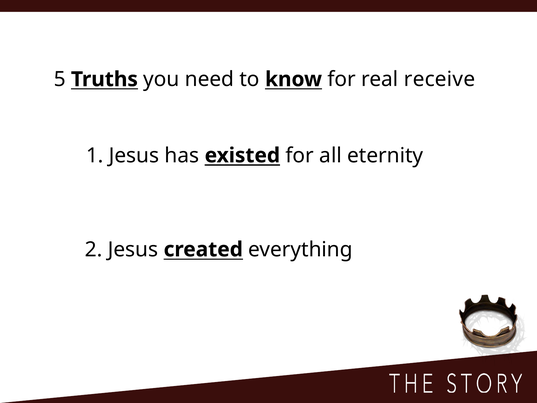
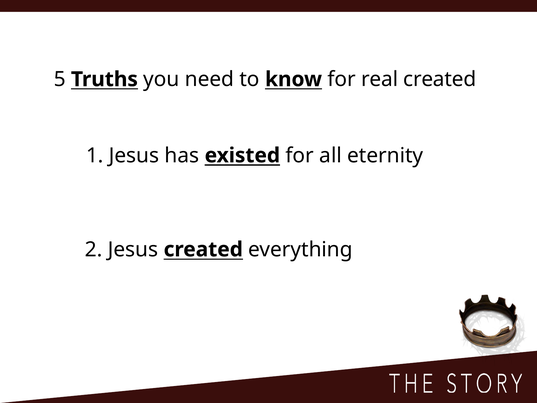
real receive: receive -> created (440, 79)
